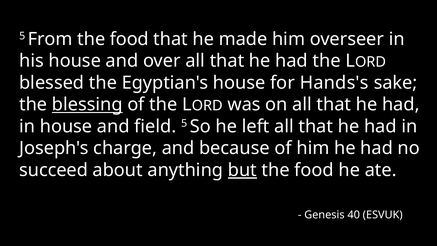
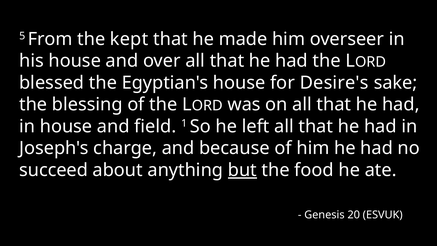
From the food: food -> kept (129, 39)
Hands's: Hands's -> Desire's (334, 83)
blessing underline: present -> none (87, 105)
field 5: 5 -> 1 (184, 123)
40: 40 -> 20 (354, 215)
